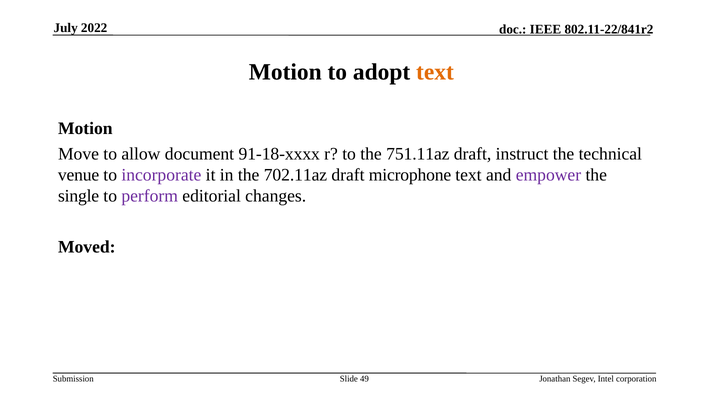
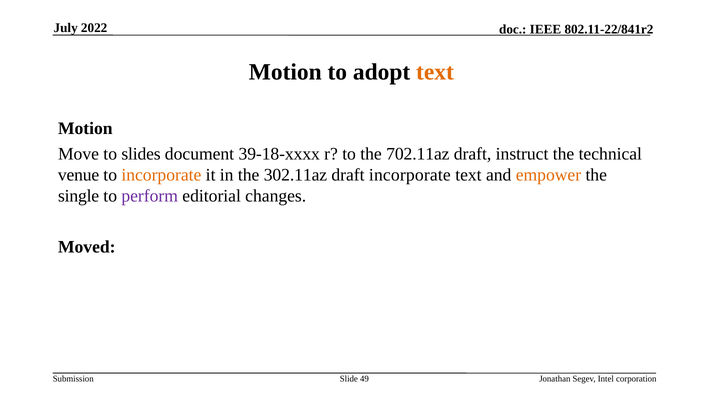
allow: allow -> slides (141, 154)
91-18-xxxx: 91-18-xxxx -> 39-18-xxxx (279, 154)
751.11az: 751.11az -> 702.11az (418, 154)
incorporate colour: purple -> orange (161, 175)
702.11az: 702.11az -> 302.11az (295, 175)
draft microphone: microphone -> incorporate (410, 175)
empower colour: purple -> orange (548, 175)
